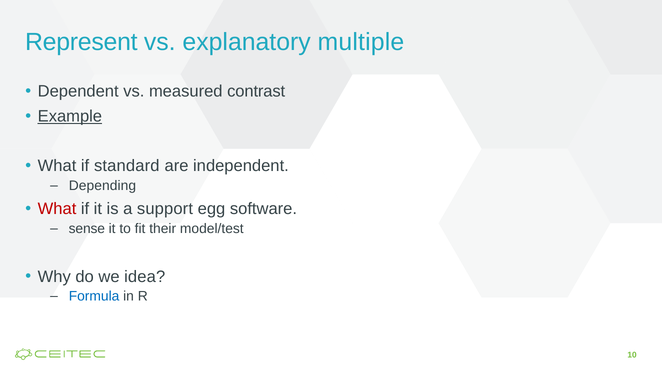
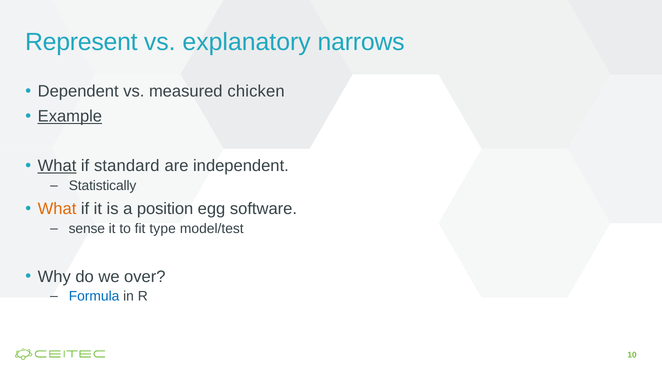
multiple: multiple -> narrows (361, 42)
contrast: contrast -> chicken (256, 92)
What underline: none -> present (57, 166)
Depending: Depending -> Statistically (103, 186)
What colour: red -> orange (57, 209)
support: support -> position (165, 209)
their: their -> type (163, 229)
idea: idea -> over (145, 277)
